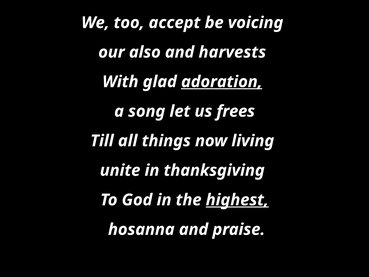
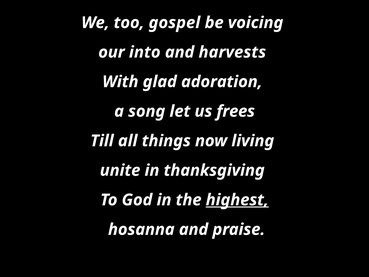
accept: accept -> gospel (174, 23)
also: also -> into (145, 52)
adoration underline: present -> none (222, 82)
